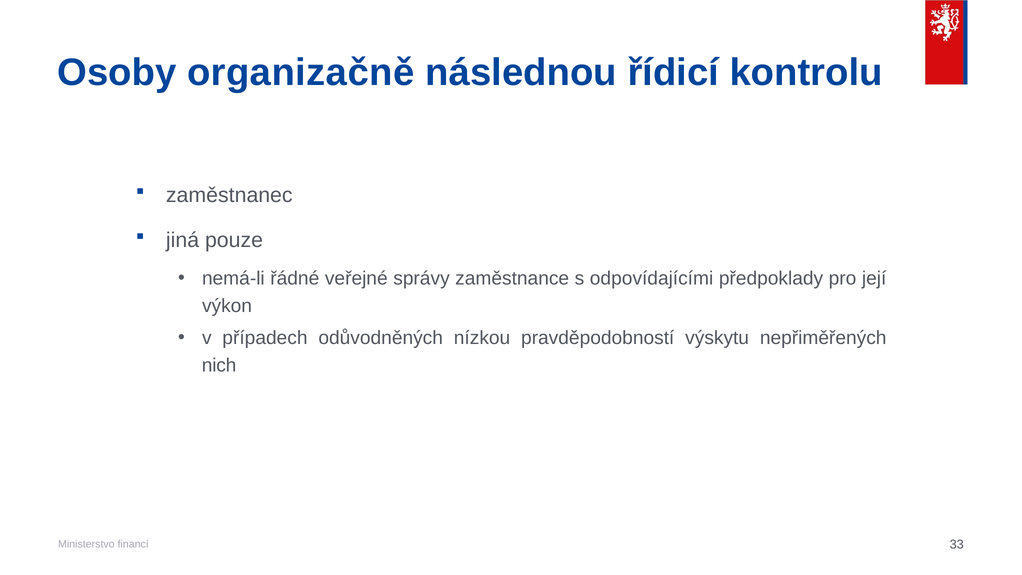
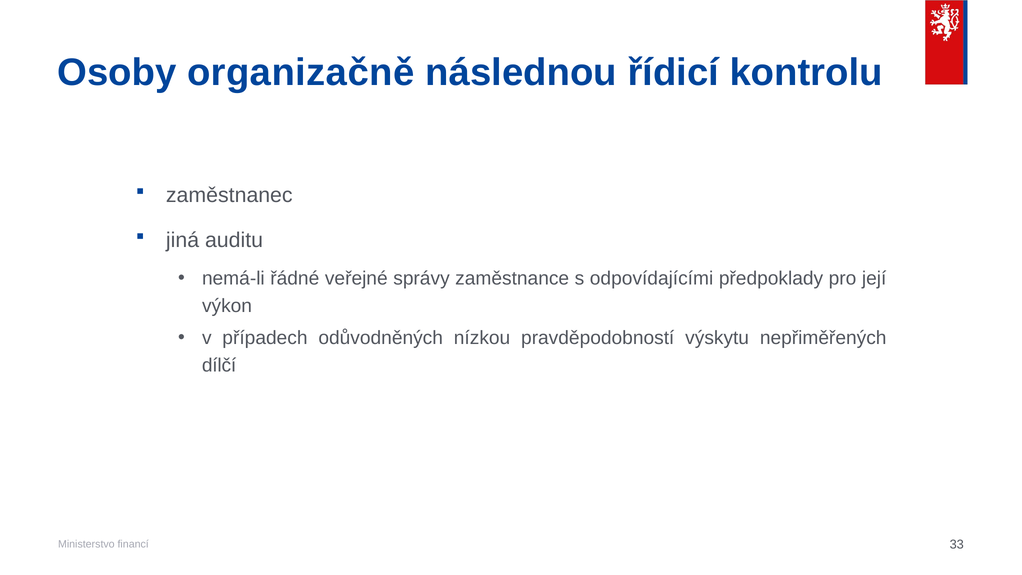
pouze: pouze -> auditu (234, 240)
nich: nich -> dílčí (219, 365)
